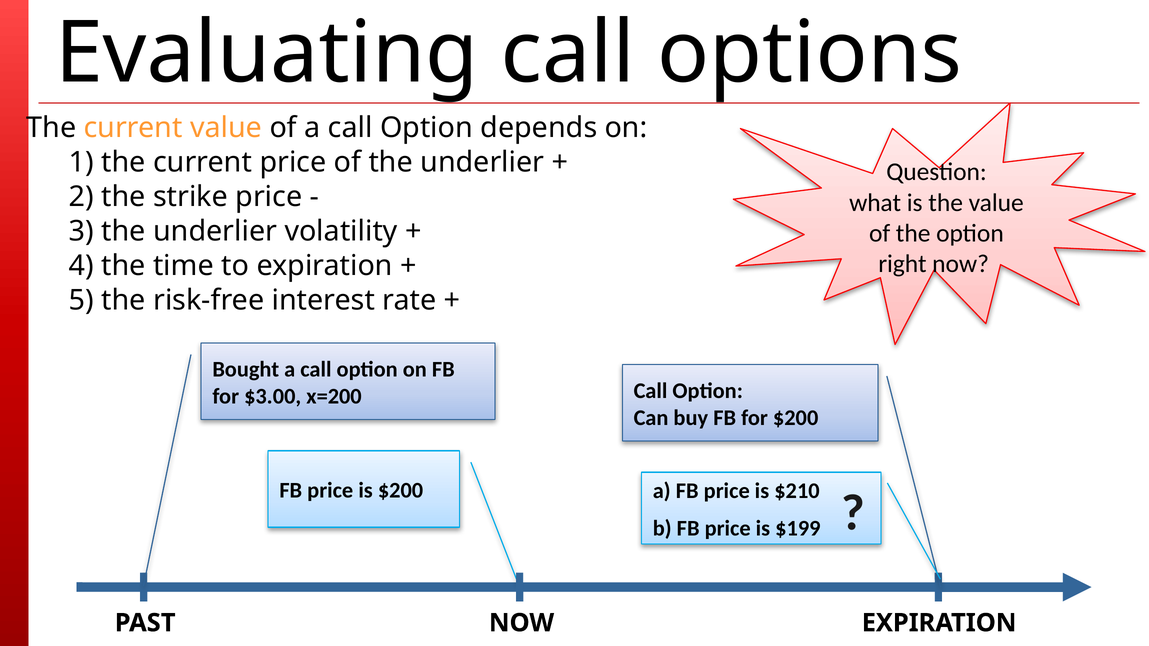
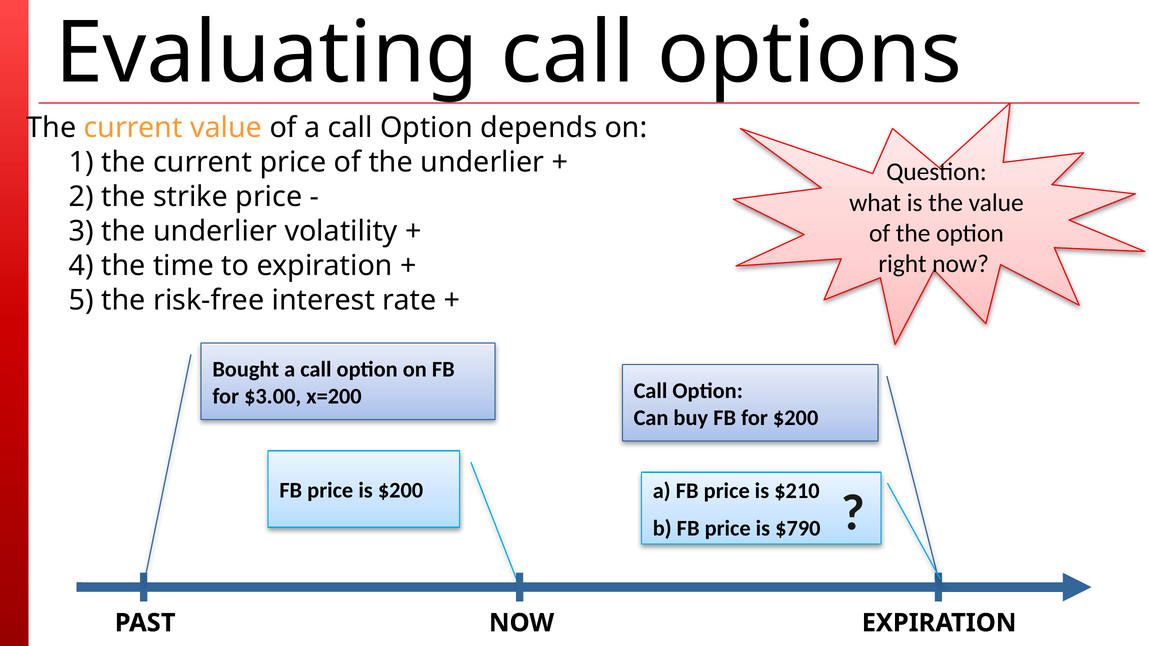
$199: $199 -> $790 (798, 529)
